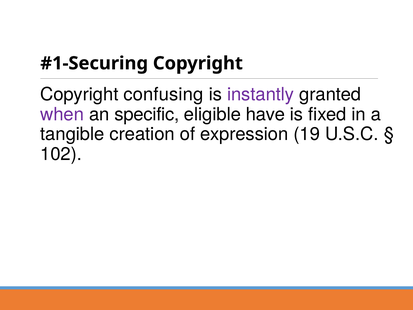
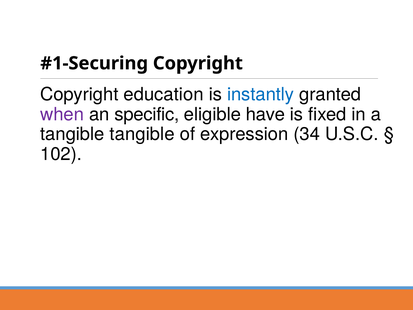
confusing: confusing -> education (164, 95)
instantly colour: purple -> blue (261, 95)
tangible creation: creation -> tangible (142, 134)
19: 19 -> 34 (307, 134)
